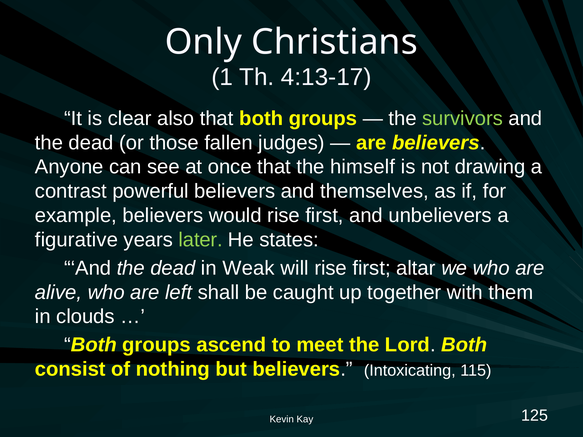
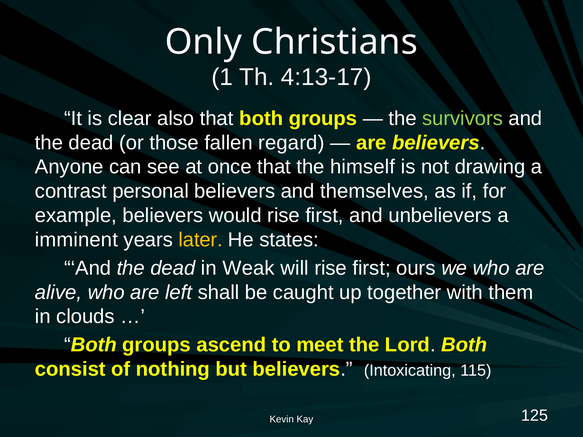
judges: judges -> regard (291, 143)
powerful: powerful -> personal (151, 191)
figurative: figurative -> imminent (76, 240)
later colour: light green -> yellow (201, 240)
altar: altar -> ours (416, 268)
